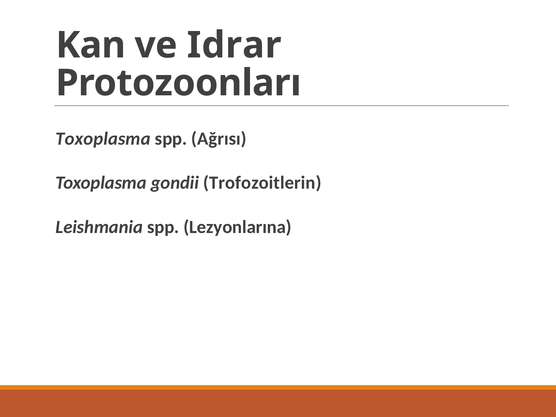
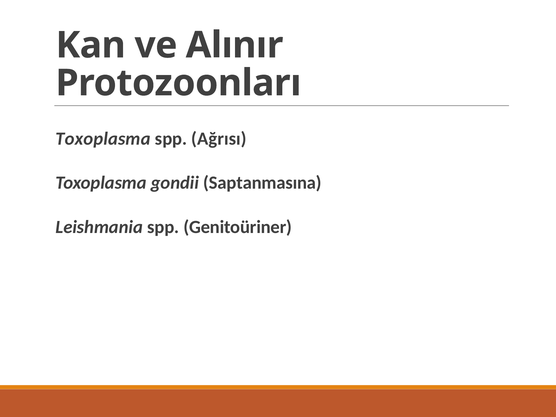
Idrar: Idrar -> Alınır (235, 45)
Trofozoitlerin: Trofozoitlerin -> Saptanmasına (263, 183)
Lezyonlarına: Lezyonlarına -> Genitoüriner (238, 227)
